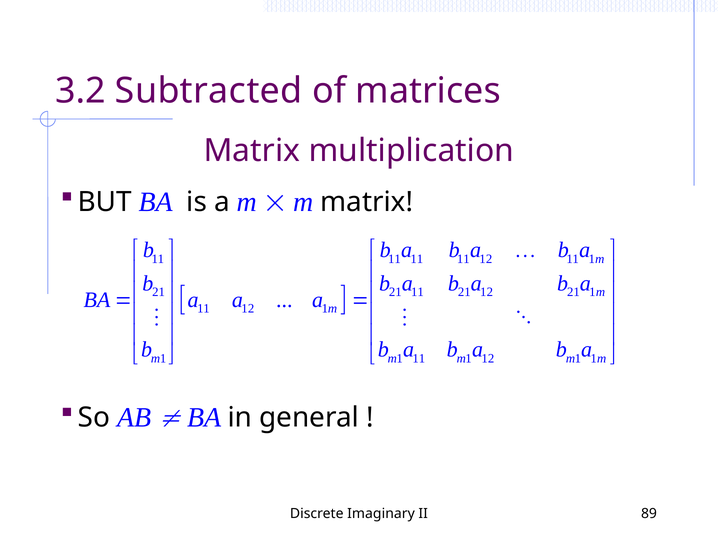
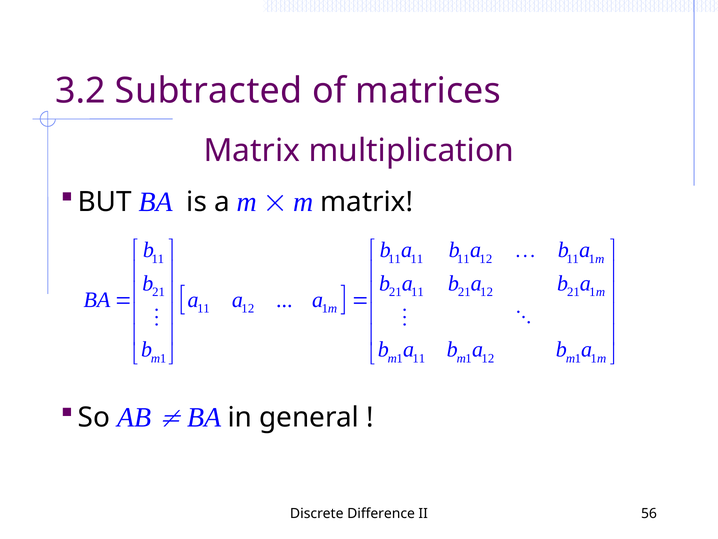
Imaginary: Imaginary -> Difference (381, 513)
89: 89 -> 56 (649, 513)
